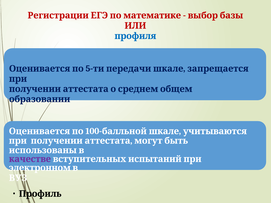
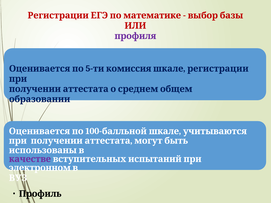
профиля colour: blue -> purple (135, 36)
передачи: передачи -> комиссия (129, 69)
шкале запрещается: запрещается -> регистрации (218, 69)
